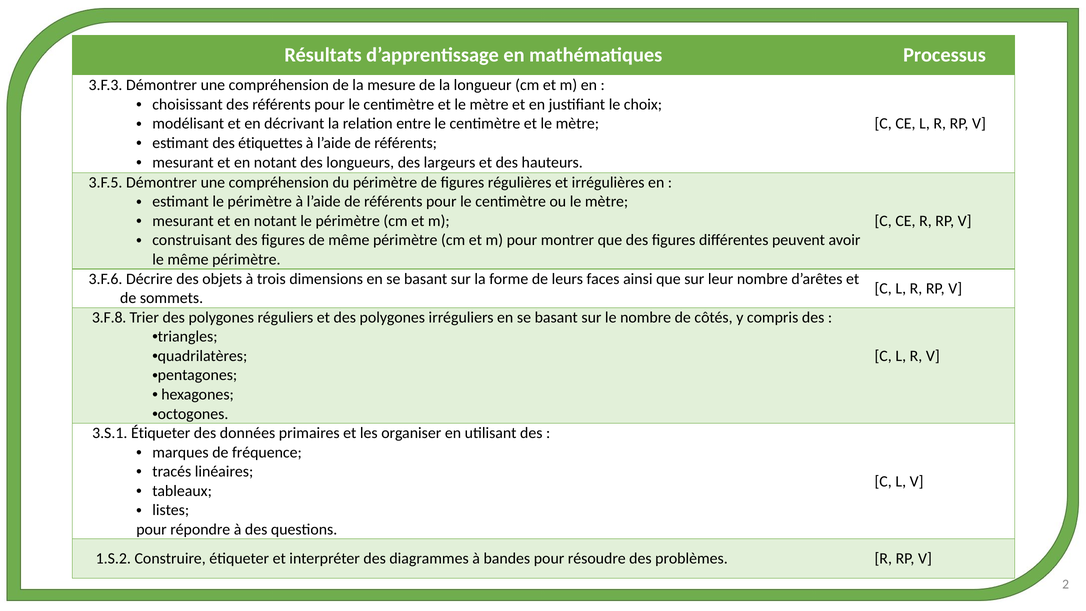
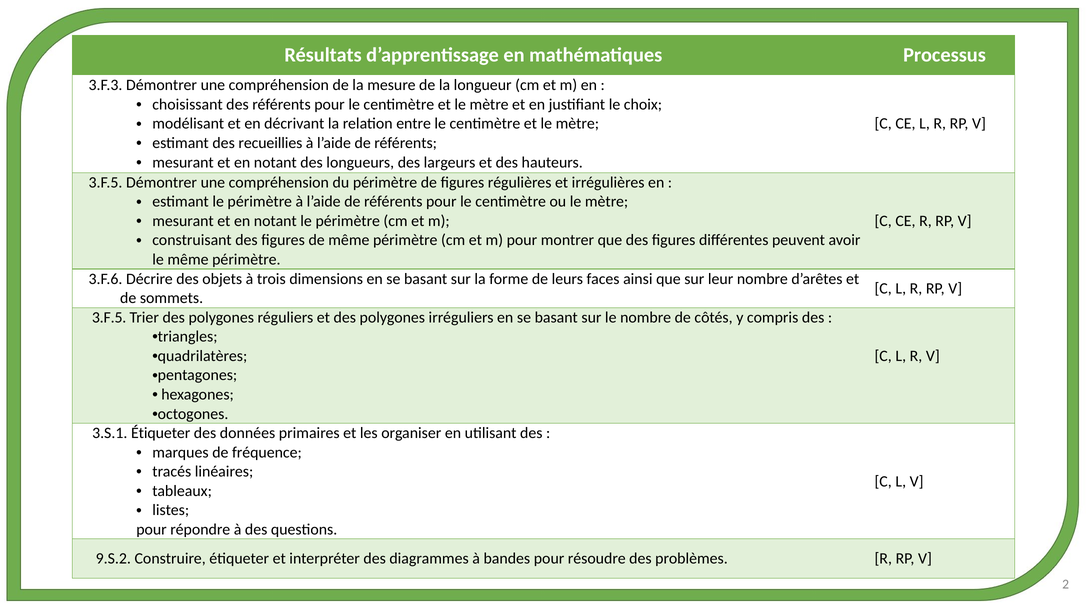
étiquettes: étiquettes -> recueillies (270, 143)
3.F.8: 3.F.8 -> 3.F.5 (109, 317)
1.S.2: 1.S.2 -> 9.S.2 (113, 559)
